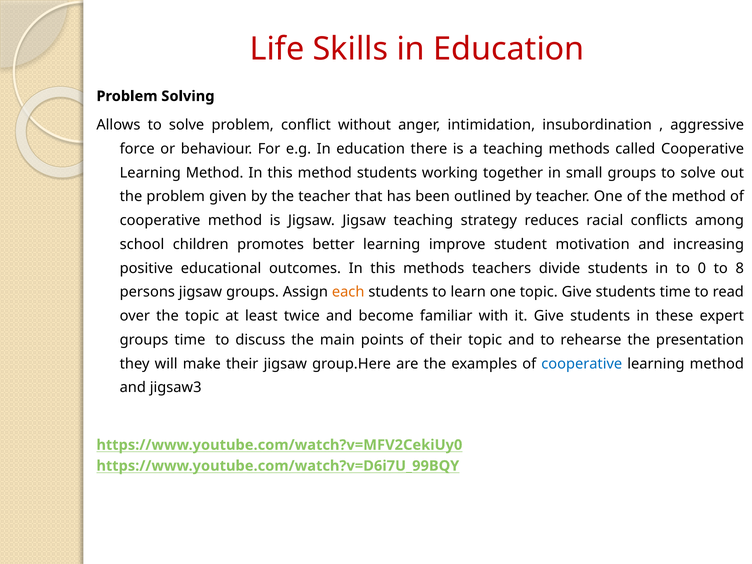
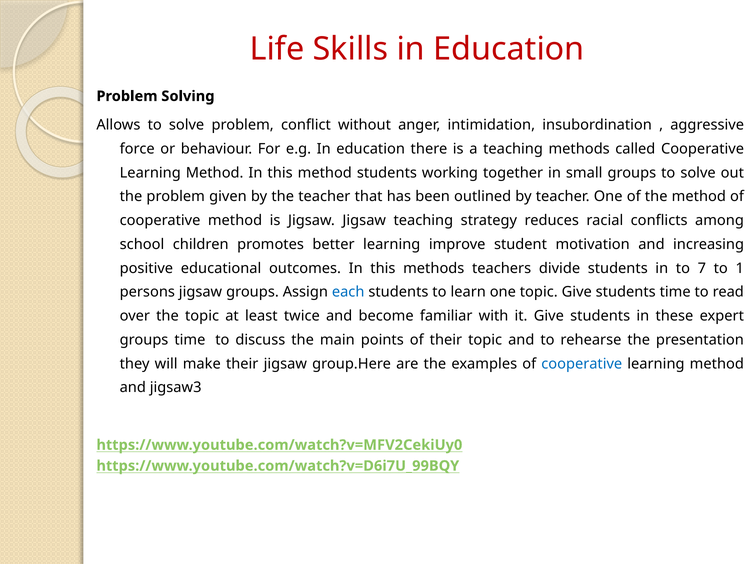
0: 0 -> 7 (702, 268)
8: 8 -> 1 (740, 268)
each colour: orange -> blue (348, 292)
